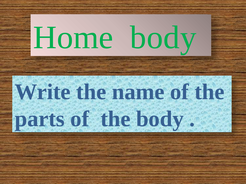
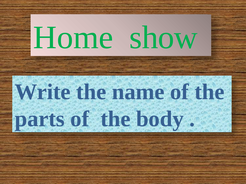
Home body: body -> show (164, 38)
